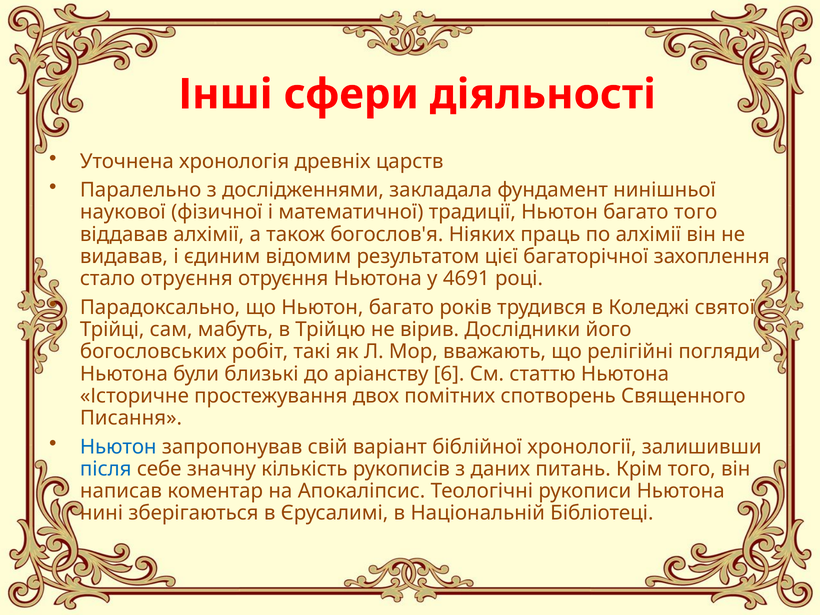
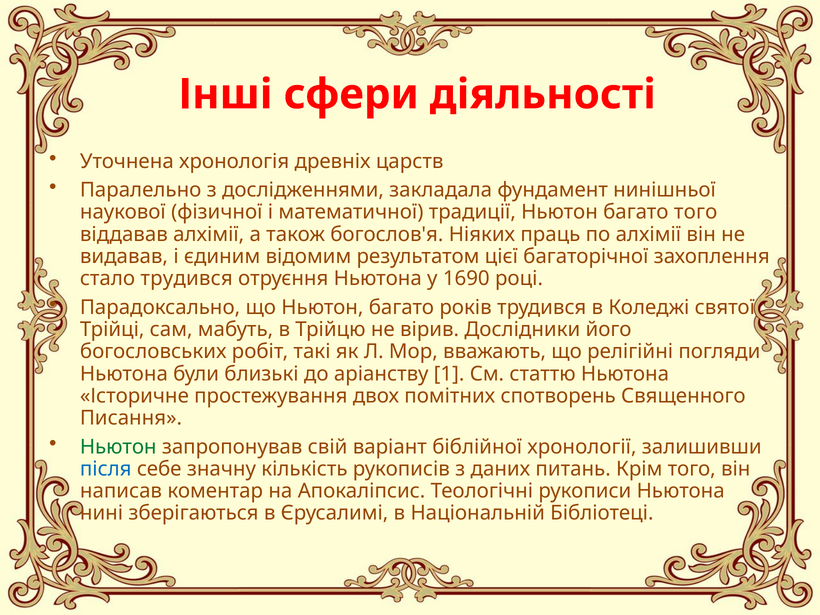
стало отруєння: отруєння -> трудився (187, 279)
4691: 4691 -> 1690 (466, 279)
6: 6 -> 1 (449, 374)
Ньютон colour: blue -> green (118, 447)
